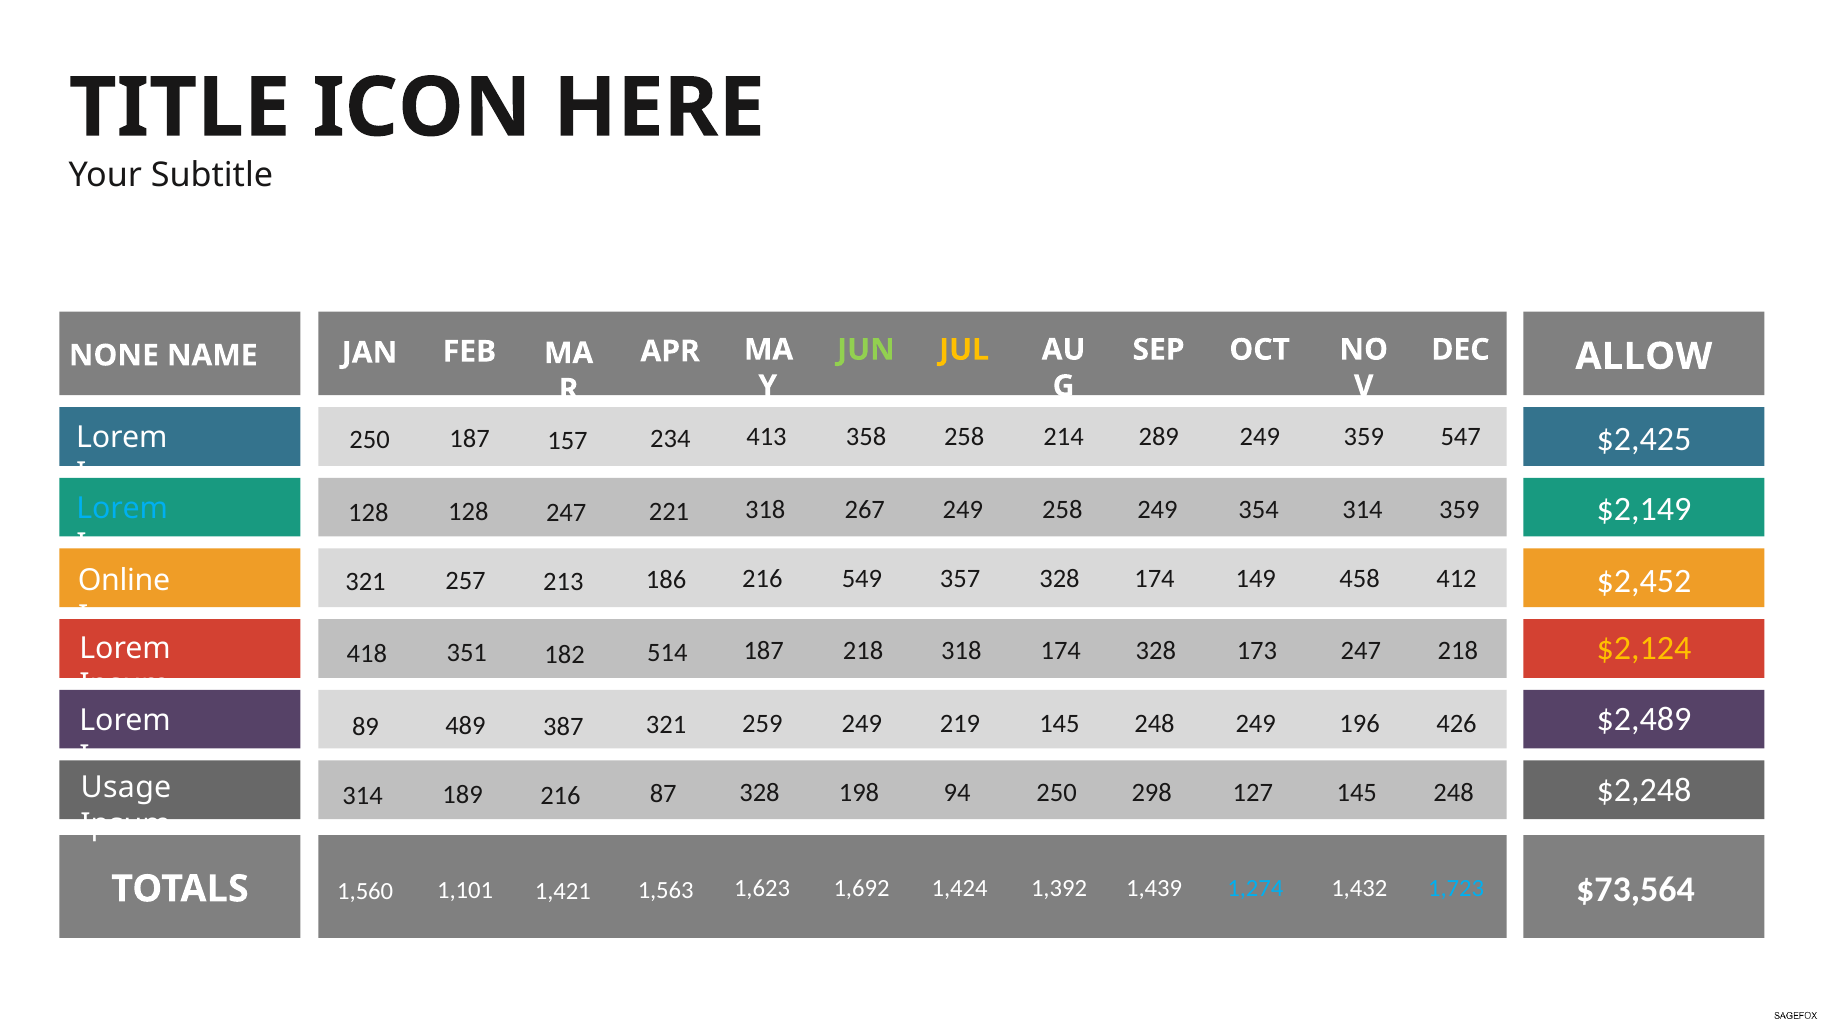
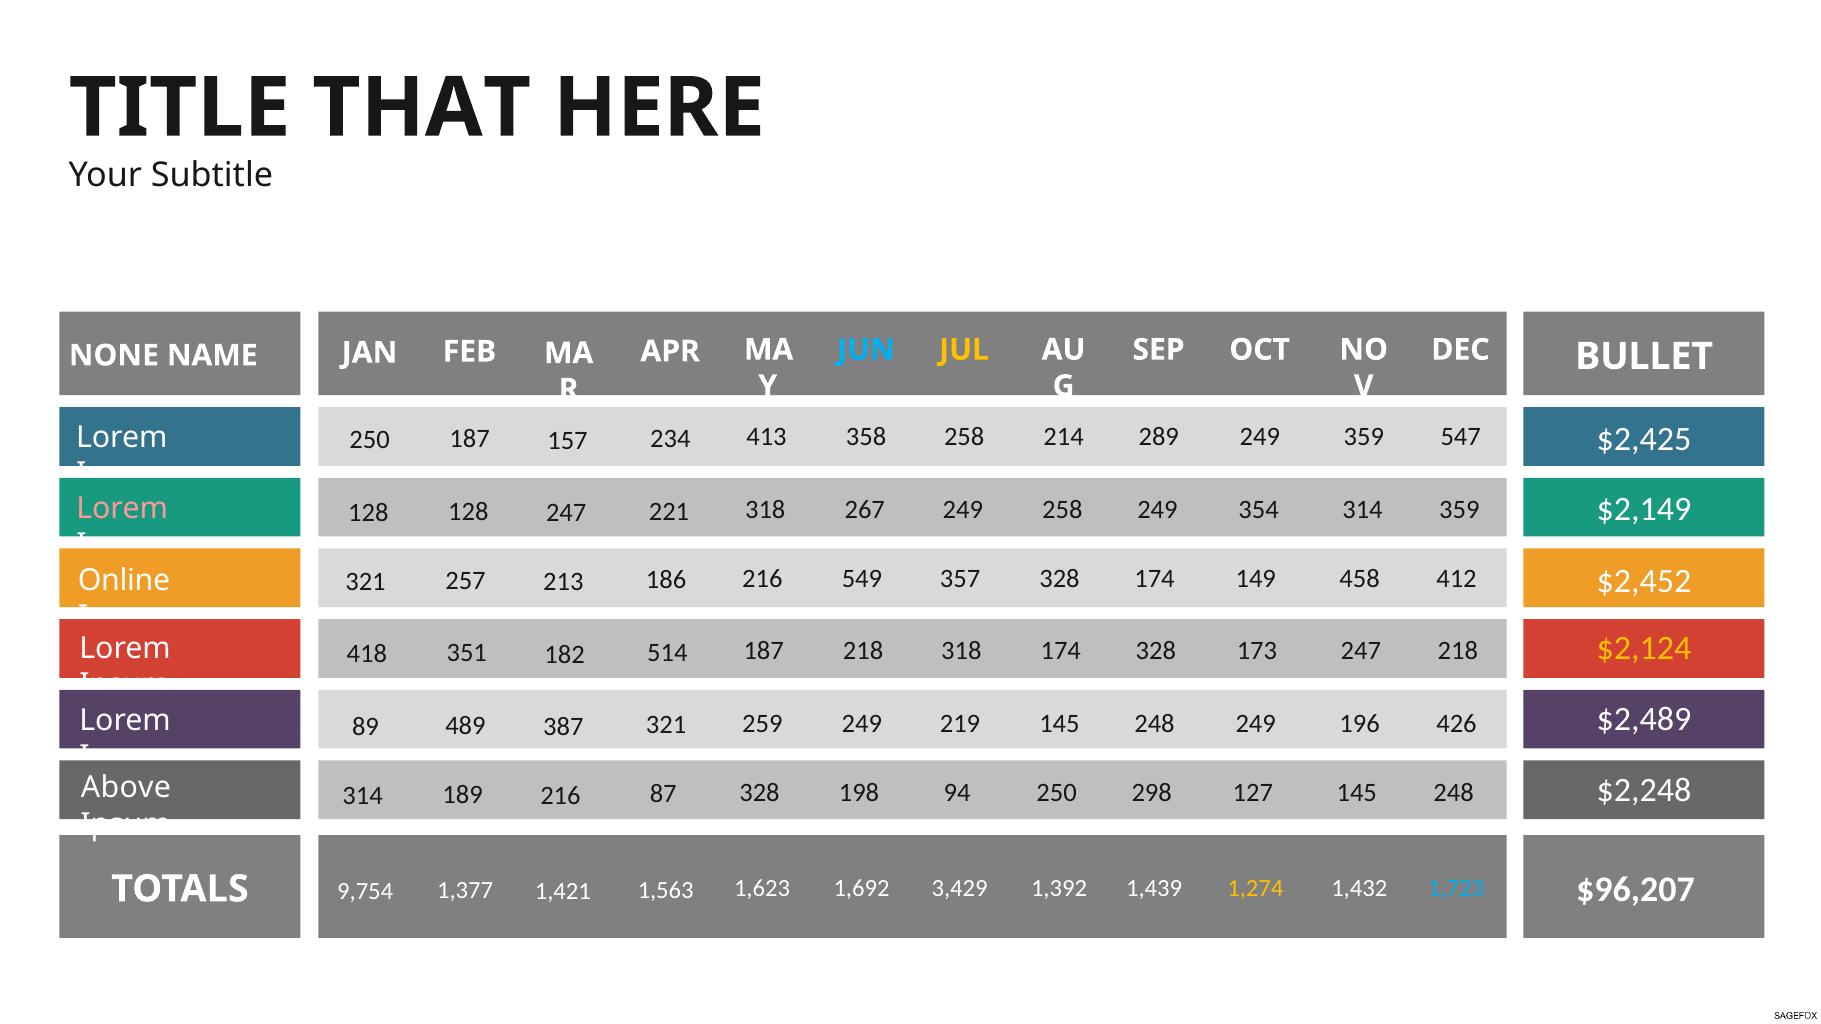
ICON: ICON -> THAT (422, 108)
JUN colour: light green -> light blue (866, 350)
ALLOW: ALLOW -> BULLET (1644, 356)
Lorem colour: light blue -> pink (122, 509)
Usage: Usage -> Above (126, 788)
$73,564: $73,564 -> $96,207 (1635, 890)
1,424: 1,424 -> 3,429 (960, 889)
1,274 colour: light blue -> yellow (1255, 889)
1,101: 1,101 -> 1,377 (465, 890)
1,560: 1,560 -> 9,754 (365, 892)
